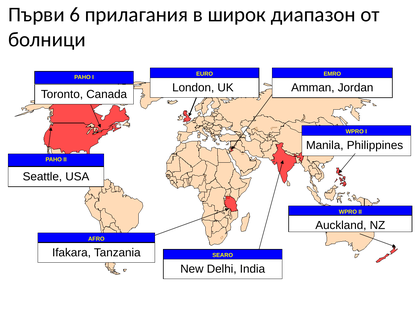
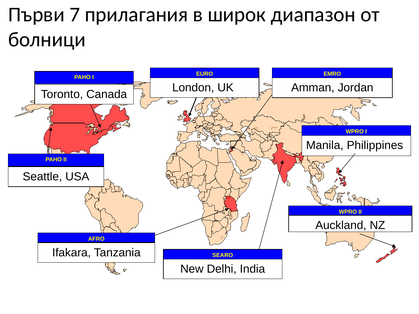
6: 6 -> 7 (75, 15)
